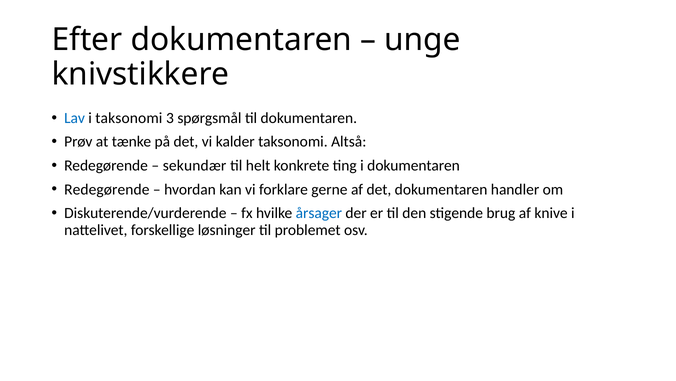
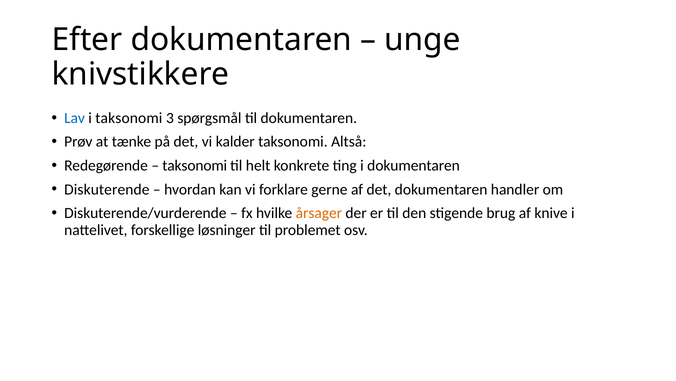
sekundær: sekundær -> taksonomi (195, 165)
Redegørende: Redegørende -> Diskuterende (107, 189)
årsager colour: blue -> orange (319, 213)
